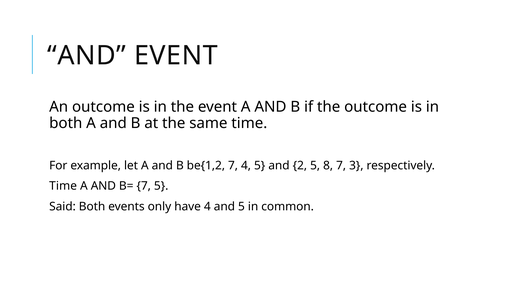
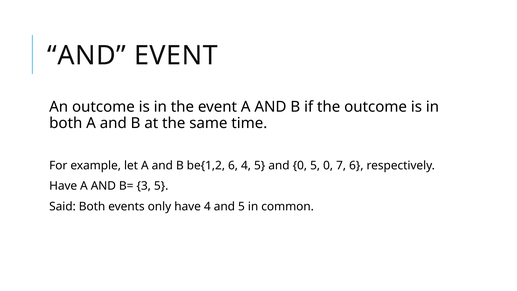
be{1,2 7: 7 -> 6 (233, 166)
and 2: 2 -> 0 (300, 166)
5 8: 8 -> 0 (328, 166)
7 3: 3 -> 6 (356, 166)
Time: Time -> Have (63, 186)
B= 7: 7 -> 3 (144, 186)
